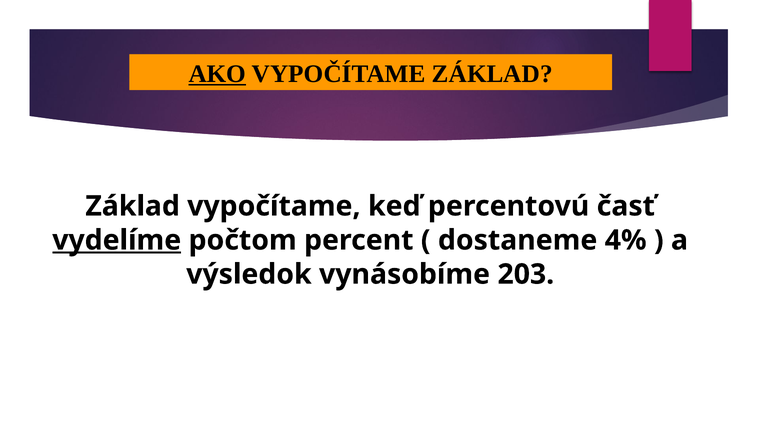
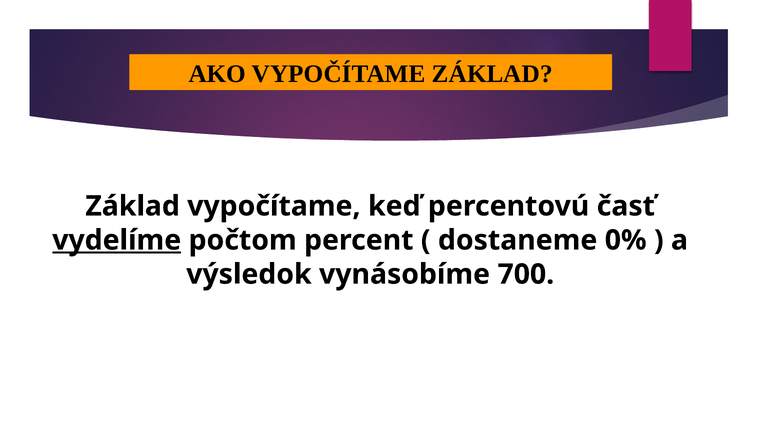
AKO underline: present -> none (217, 74)
4%: 4% -> 0% (626, 240)
203: 203 -> 700 (526, 275)
